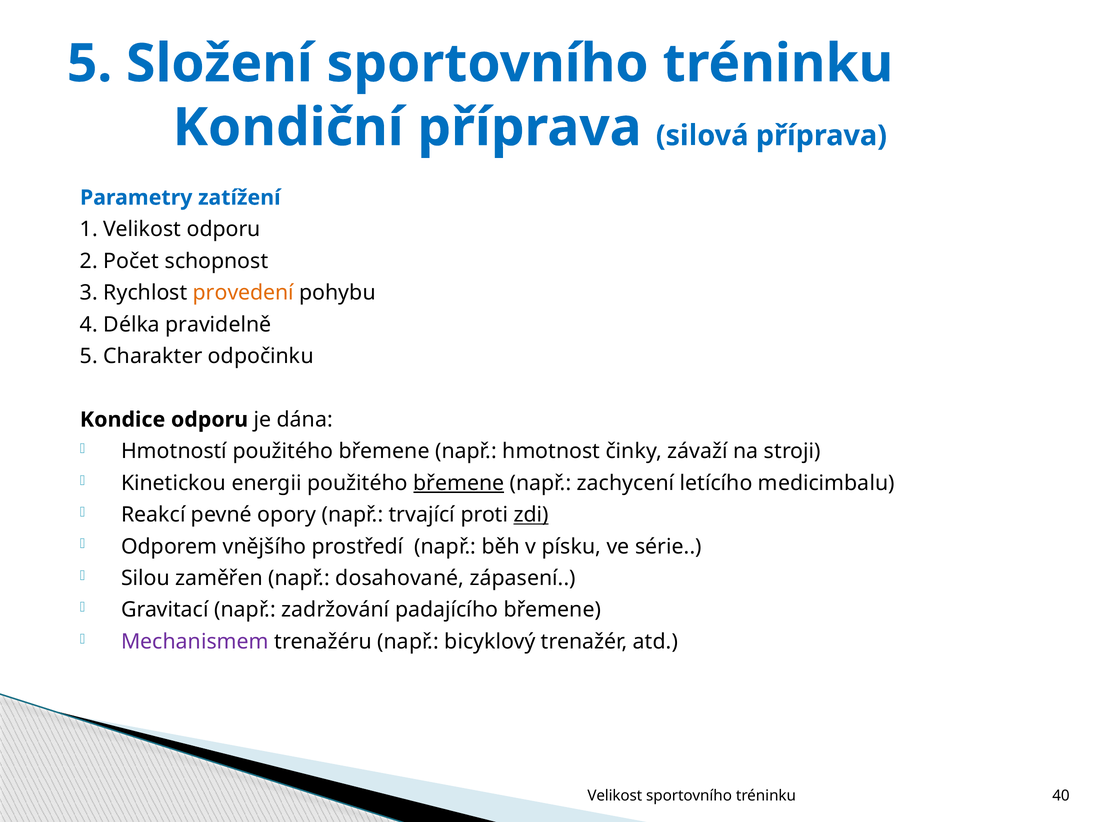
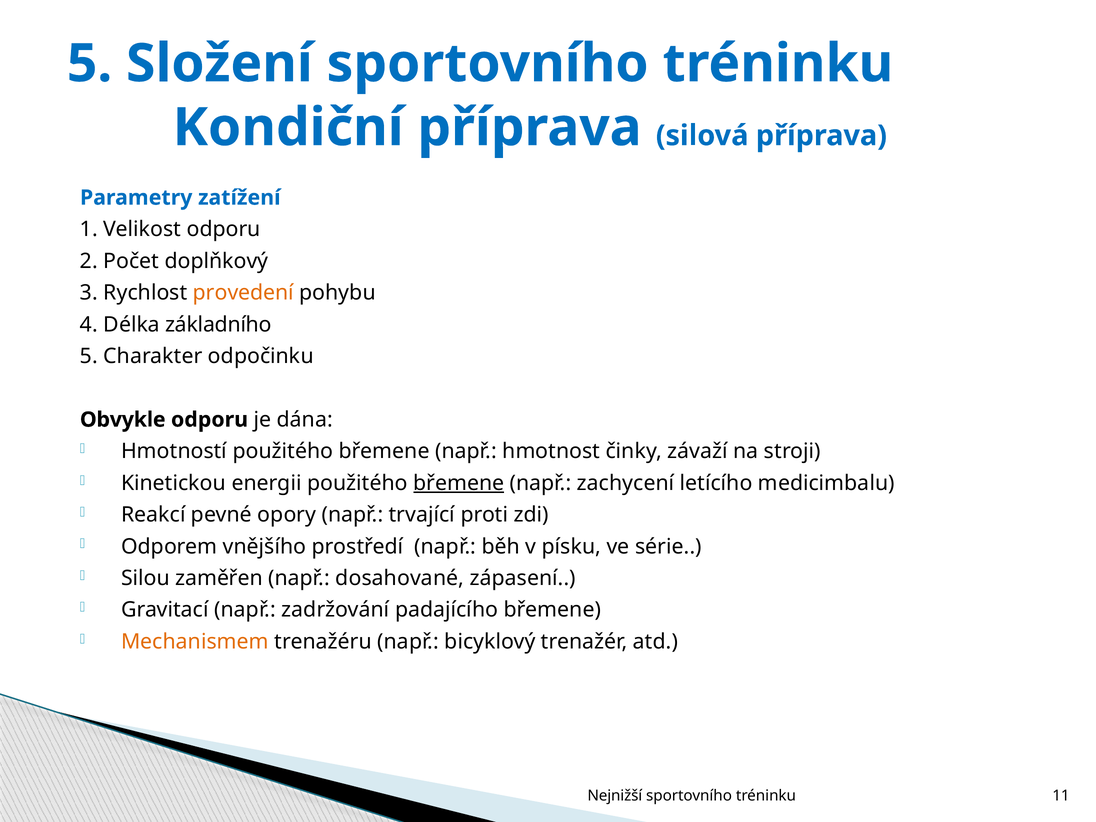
schopnost: schopnost -> doplňkový (217, 261)
pravidelně: pravidelně -> základního (218, 325)
Kondice: Kondice -> Obvykle (123, 420)
zdi underline: present -> none (531, 515)
Mechanismem colour: purple -> orange (195, 642)
Velikost: Velikost -> Nejnižší (615, 796)
40: 40 -> 11 (1061, 796)
